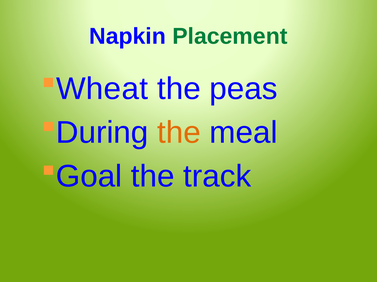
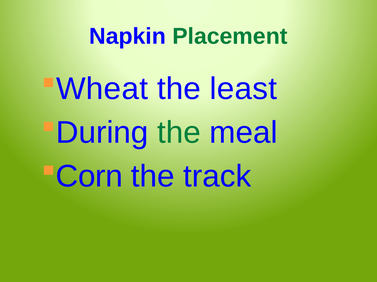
peas: peas -> least (243, 89)
the colour: orange -> green (179, 133)
Goal: Goal -> Corn (89, 177)
